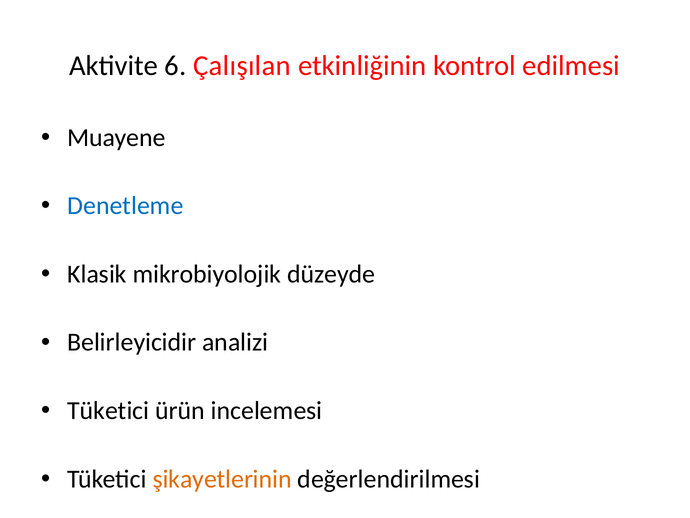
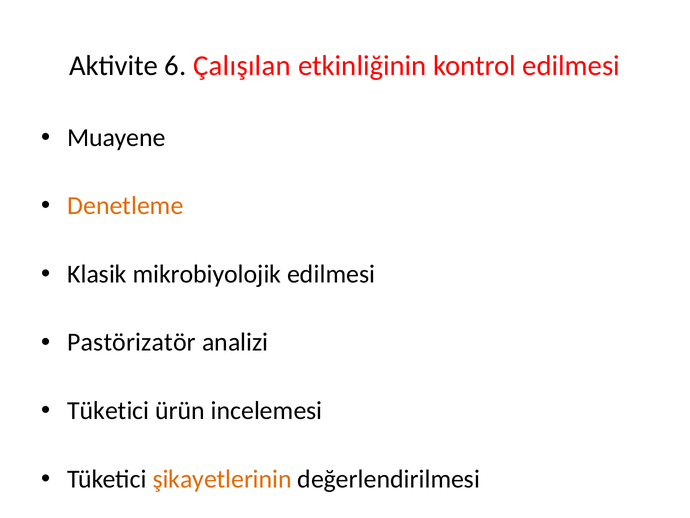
Denetleme colour: blue -> orange (125, 206)
mikrobiyolojik düzeyde: düzeyde -> edilmesi (331, 274)
Belirleyicidir: Belirleyicidir -> Pastörizatör (132, 342)
